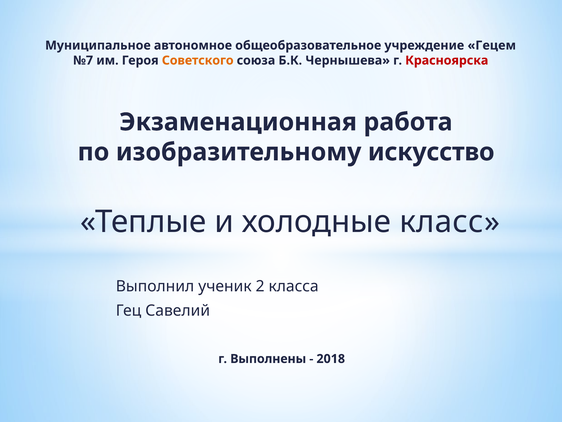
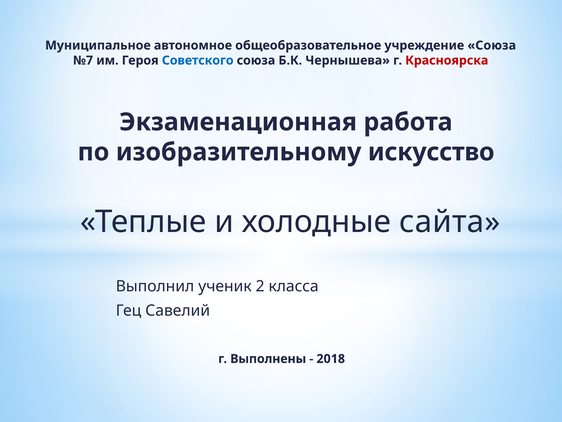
Гецем: Гецем -> Союза (492, 45)
Советского colour: orange -> blue (198, 60)
класс: класс -> сайта (450, 222)
